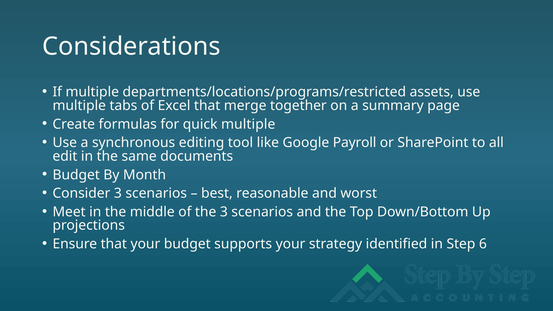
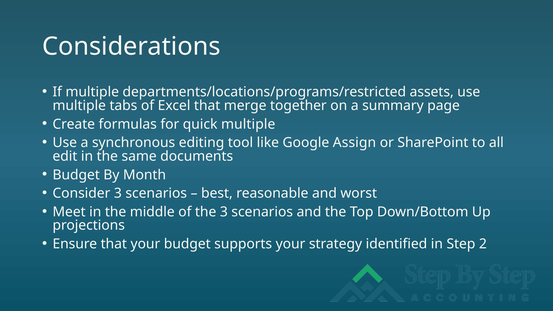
Payroll: Payroll -> Assign (354, 143)
6: 6 -> 2 (483, 244)
